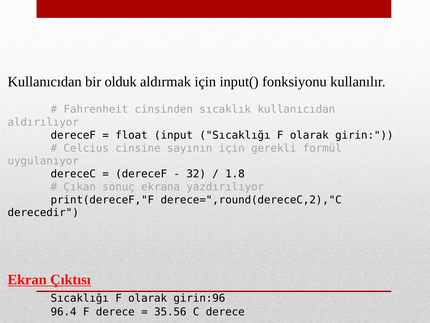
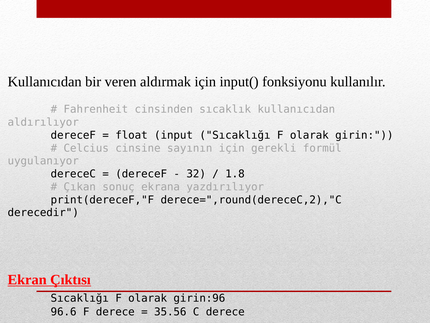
olduk: olduk -> veren (121, 82)
96.4: 96.4 -> 96.6 (64, 311)
